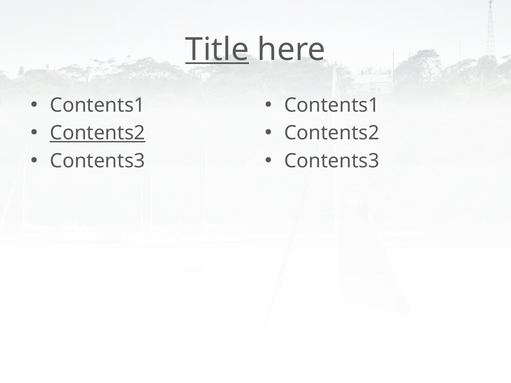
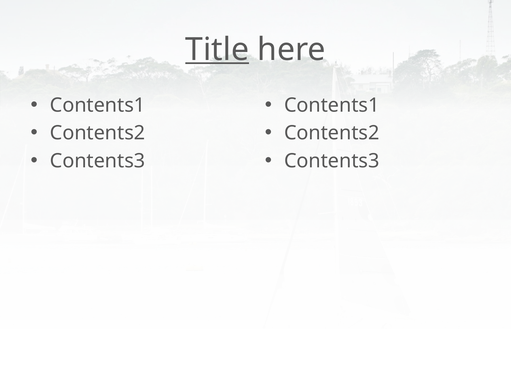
Contents2 underline: present -> none (98, 133)
